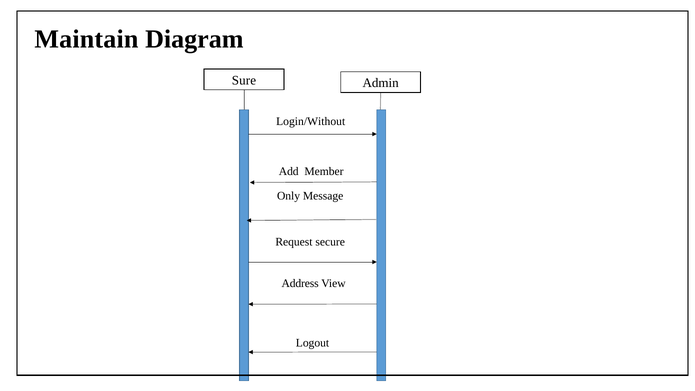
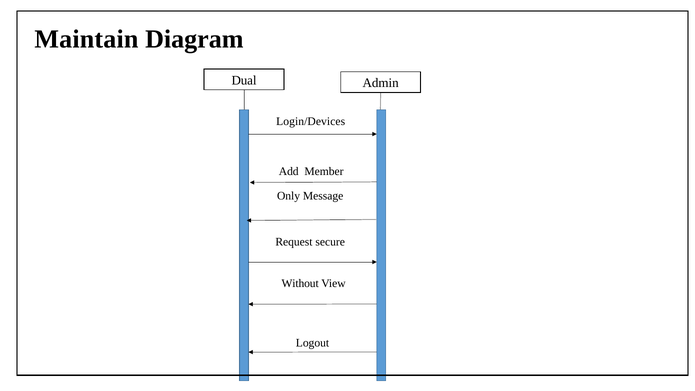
Sure: Sure -> Dual (244, 80)
Login/Without: Login/Without -> Login/Devices (311, 122)
Address: Address -> Without (300, 283)
